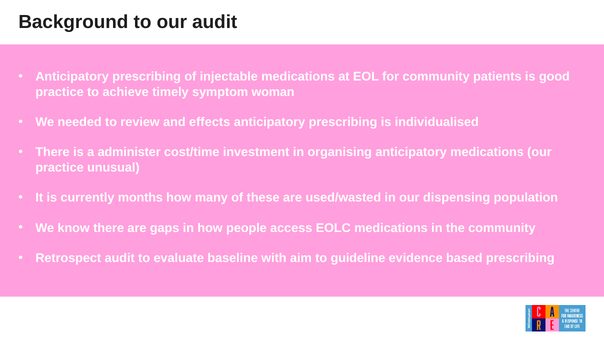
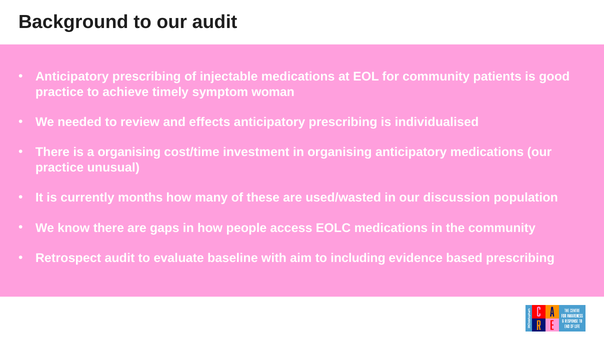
a administer: administer -> organising (129, 152)
dispensing: dispensing -> discussion (457, 198)
guideline: guideline -> including (358, 258)
